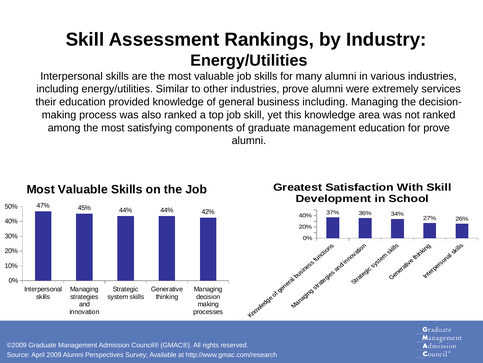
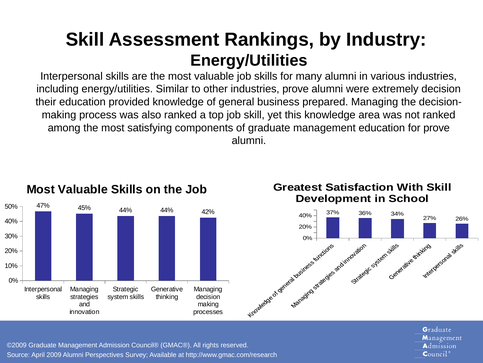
extremely services: services -> decision (441, 89)
business including: including -> prepared (325, 102)
